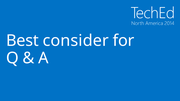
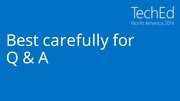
consider: consider -> carefully (76, 41)
